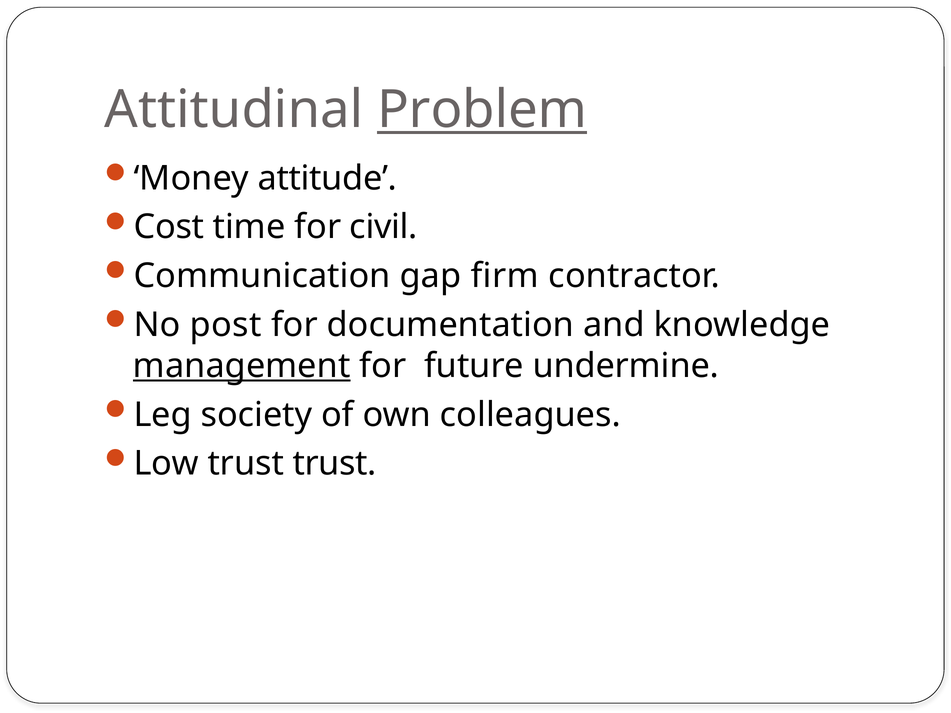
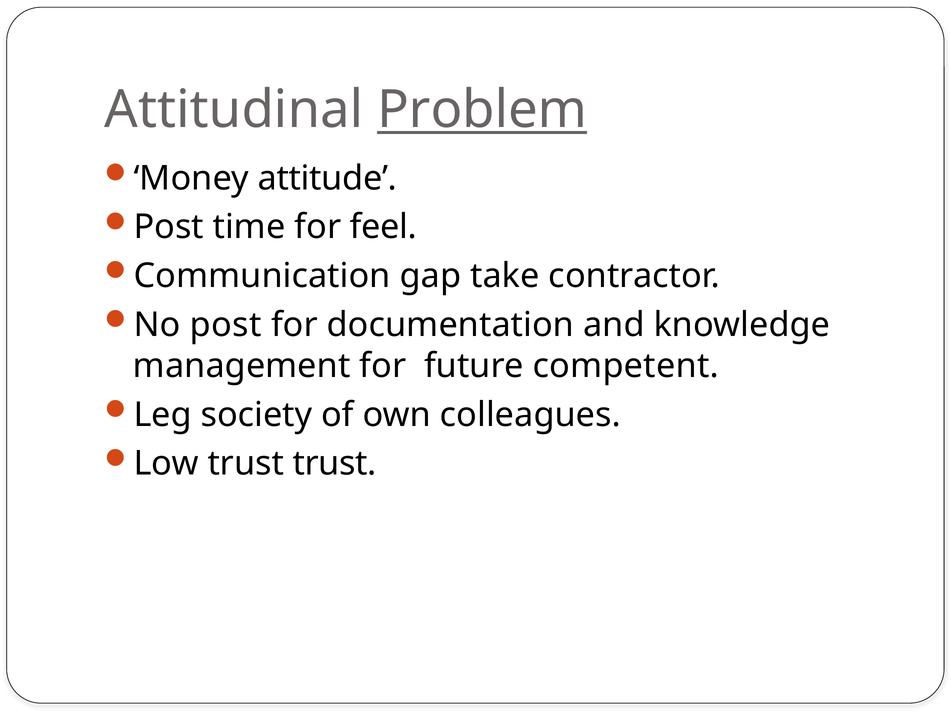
Cost: Cost -> Post (169, 227)
civil: civil -> feel (383, 227)
firm: firm -> take (505, 276)
management underline: present -> none (242, 366)
undermine: undermine -> competent (626, 366)
